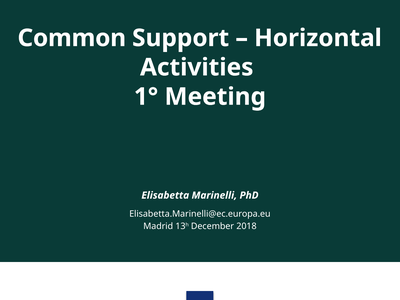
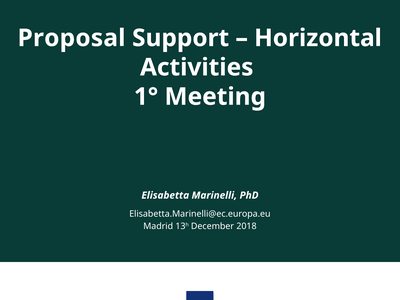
Common: Common -> Proposal (72, 38)
